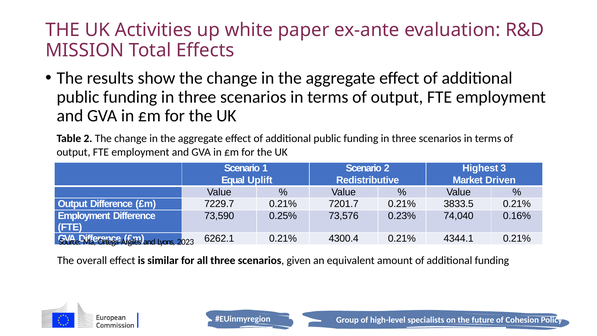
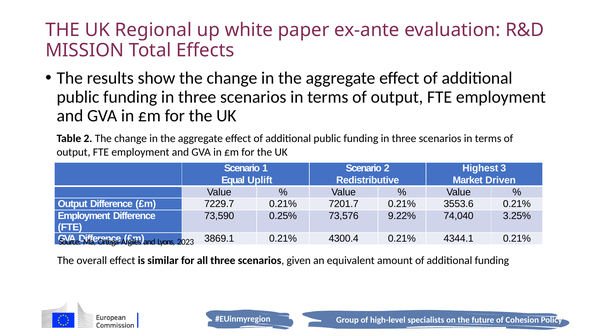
Activities: Activities -> Regional (153, 30)
3833.5: 3833.5 -> 3553.6 (459, 204)
0.23%: 0.23% -> 9.22% (402, 216)
0.16%: 0.16% -> 3.25% (517, 216)
6262.1: 6262.1 -> 3869.1 (219, 238)
